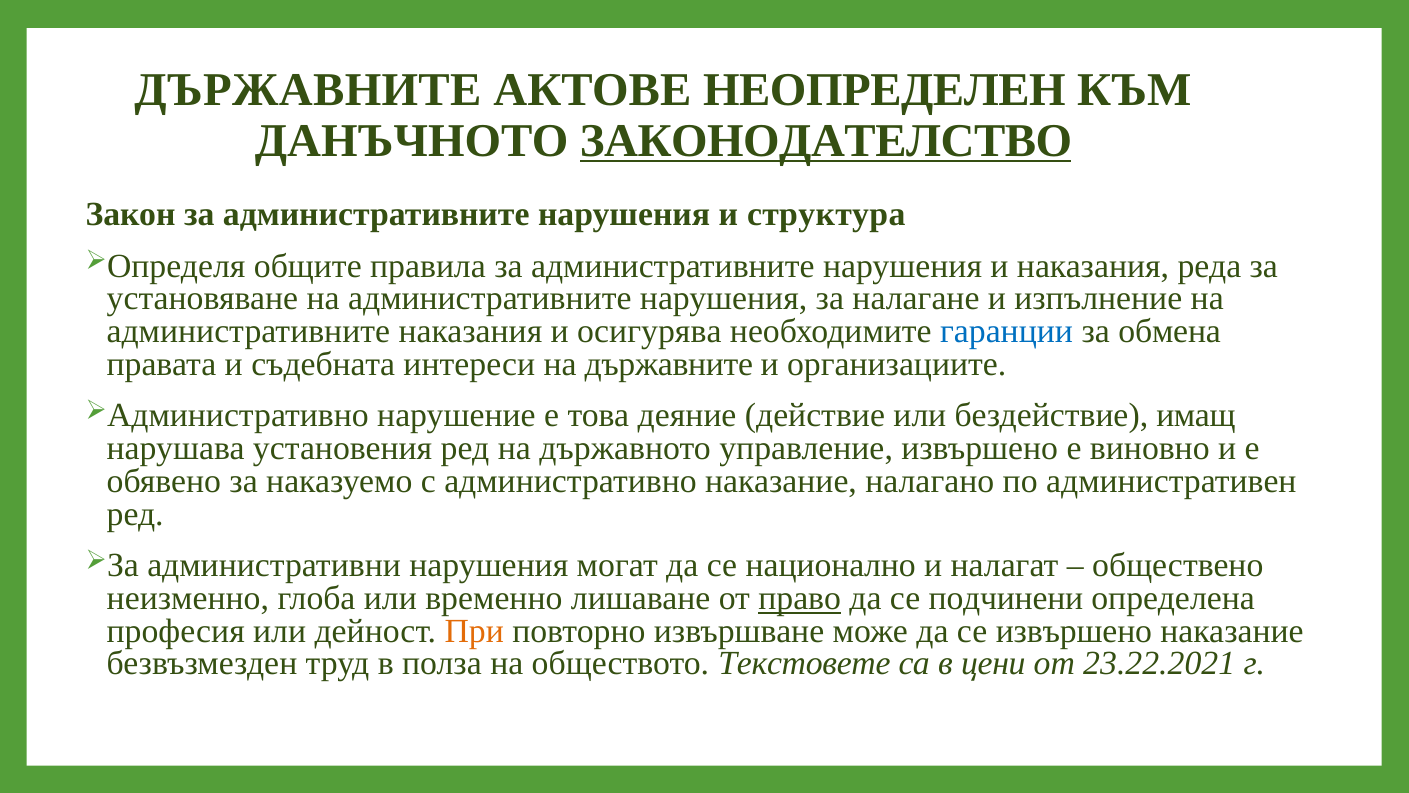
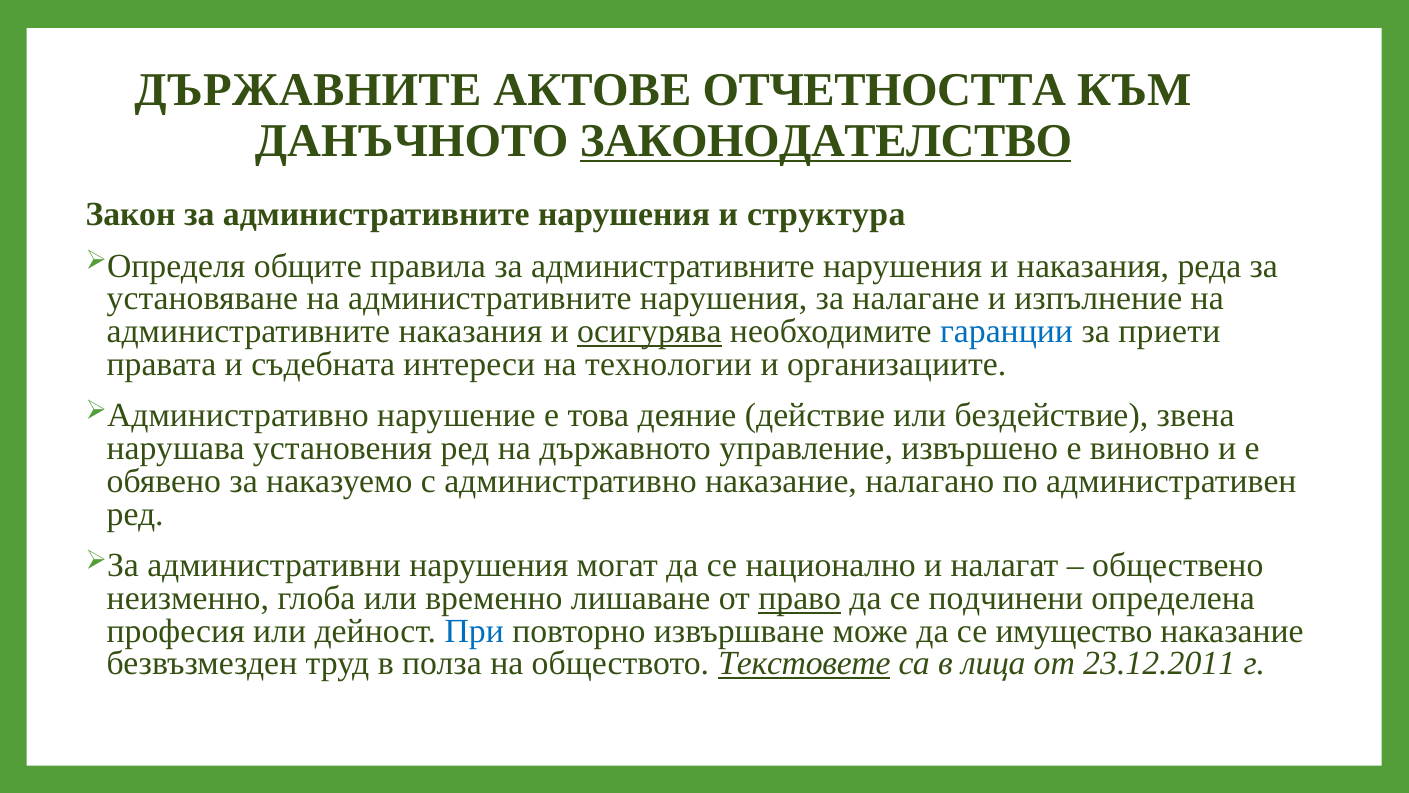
НЕОПРЕДЕЛЕН: НЕОПРЕДЕЛЕН -> ОТЧЕТНОСТТА (884, 90)
осигурява underline: none -> present (649, 331)
обмена: обмена -> приети (1169, 331)
на държавните: държавните -> технологии (669, 364)
имащ: имащ -> звена (1196, 415)
При colour: orange -> blue (474, 631)
се извършено: извършено -> имущество (1074, 631)
Текстовете underline: none -> present (804, 663)
цени: цени -> лица (993, 663)
23.22.2021: 23.22.2021 -> 23.12.2011 (1159, 663)
